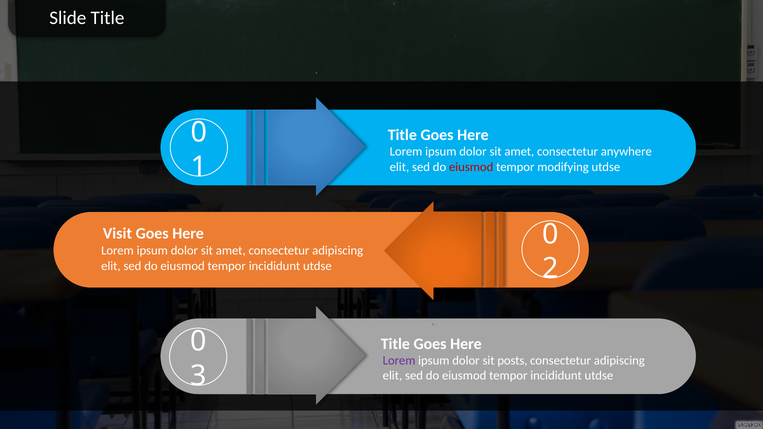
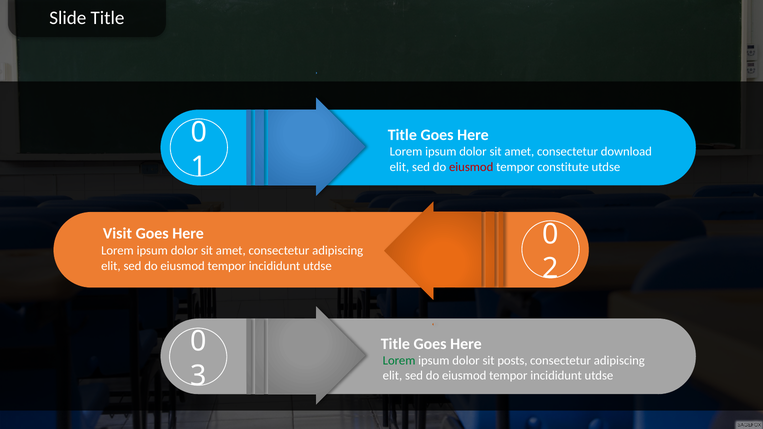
anywhere: anywhere -> download (626, 152)
modifying: modifying -> constitute (563, 167)
Lorem colour: purple -> green (399, 361)
